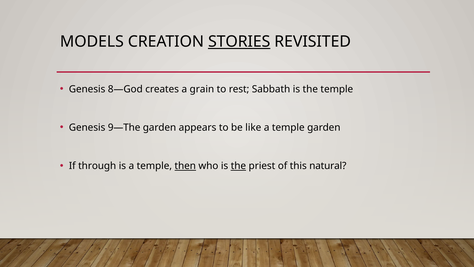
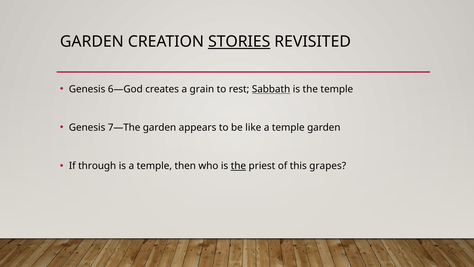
MODELS: MODELS -> GARDEN (92, 42)
8—God: 8—God -> 6—God (125, 89)
Sabbath underline: none -> present (271, 89)
9—The: 9—The -> 7—The (124, 127)
then underline: present -> none (185, 166)
natural: natural -> grapes (328, 166)
